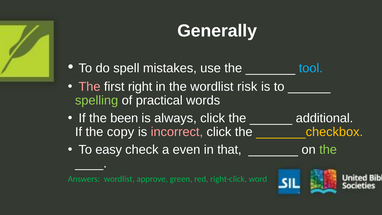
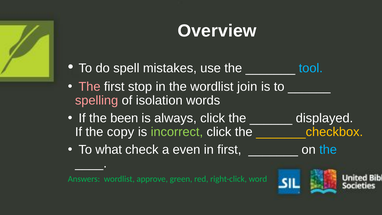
Generally: Generally -> Overview (217, 31)
right: right -> stop (140, 87)
risk: risk -> join (247, 87)
spelling colour: light green -> pink (97, 100)
practical: practical -> isolation (159, 100)
additional: additional -> displayed (324, 118)
incorrect colour: pink -> light green (177, 132)
easy: easy -> what (109, 150)
in that: that -> first (229, 150)
the colour: light green -> light blue (328, 150)
